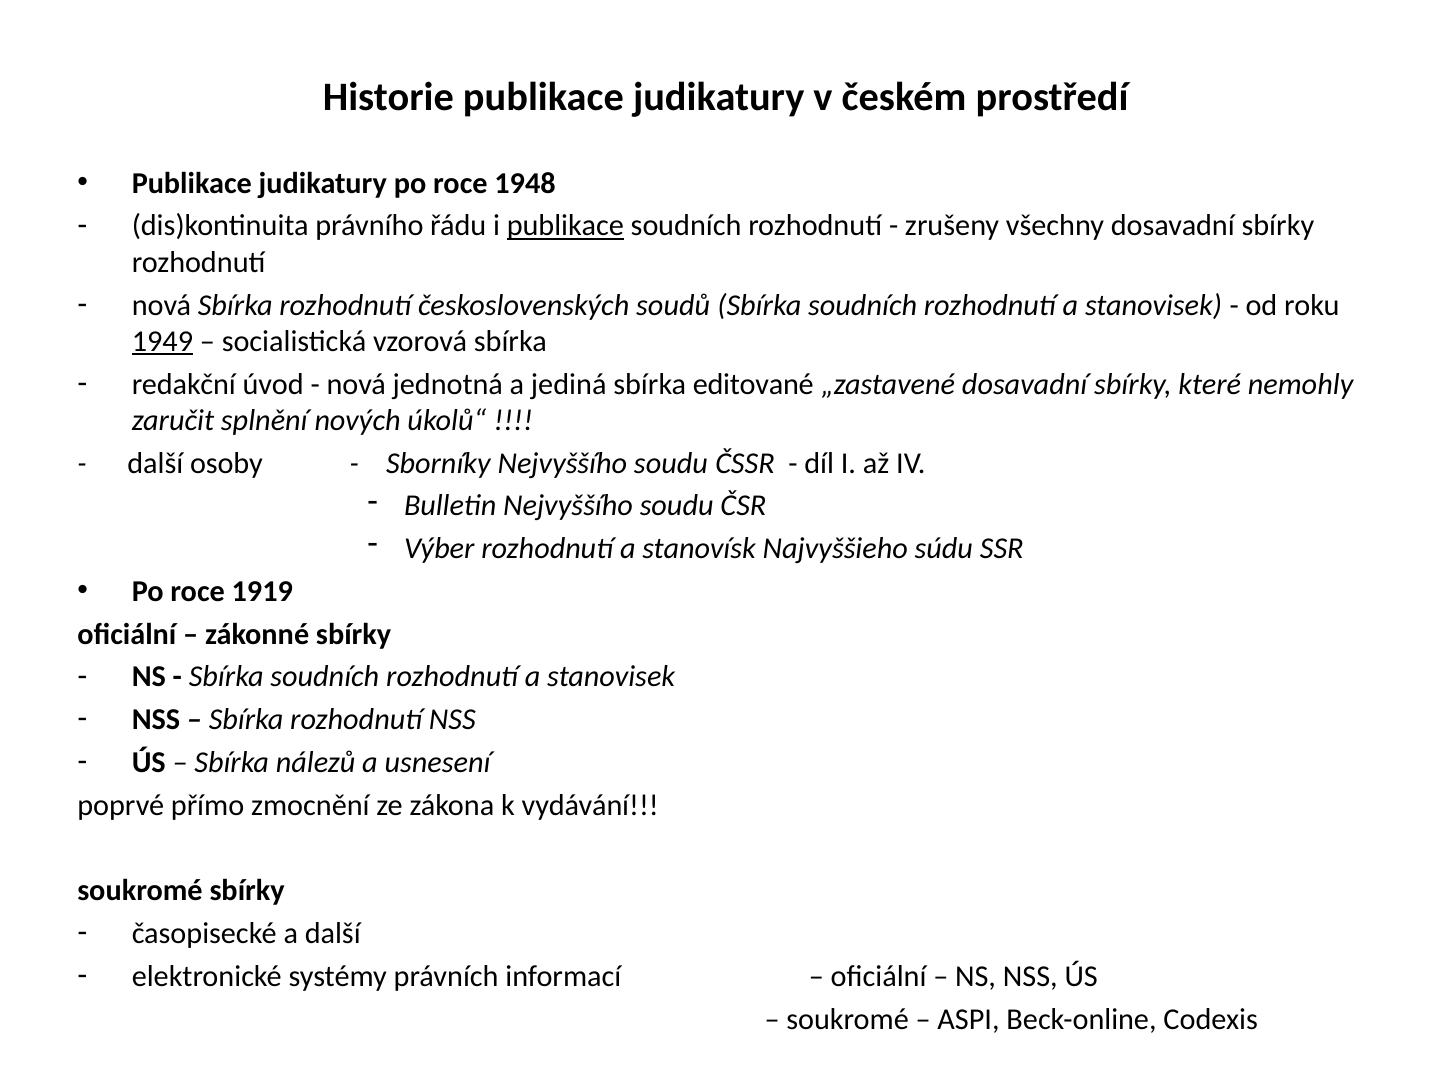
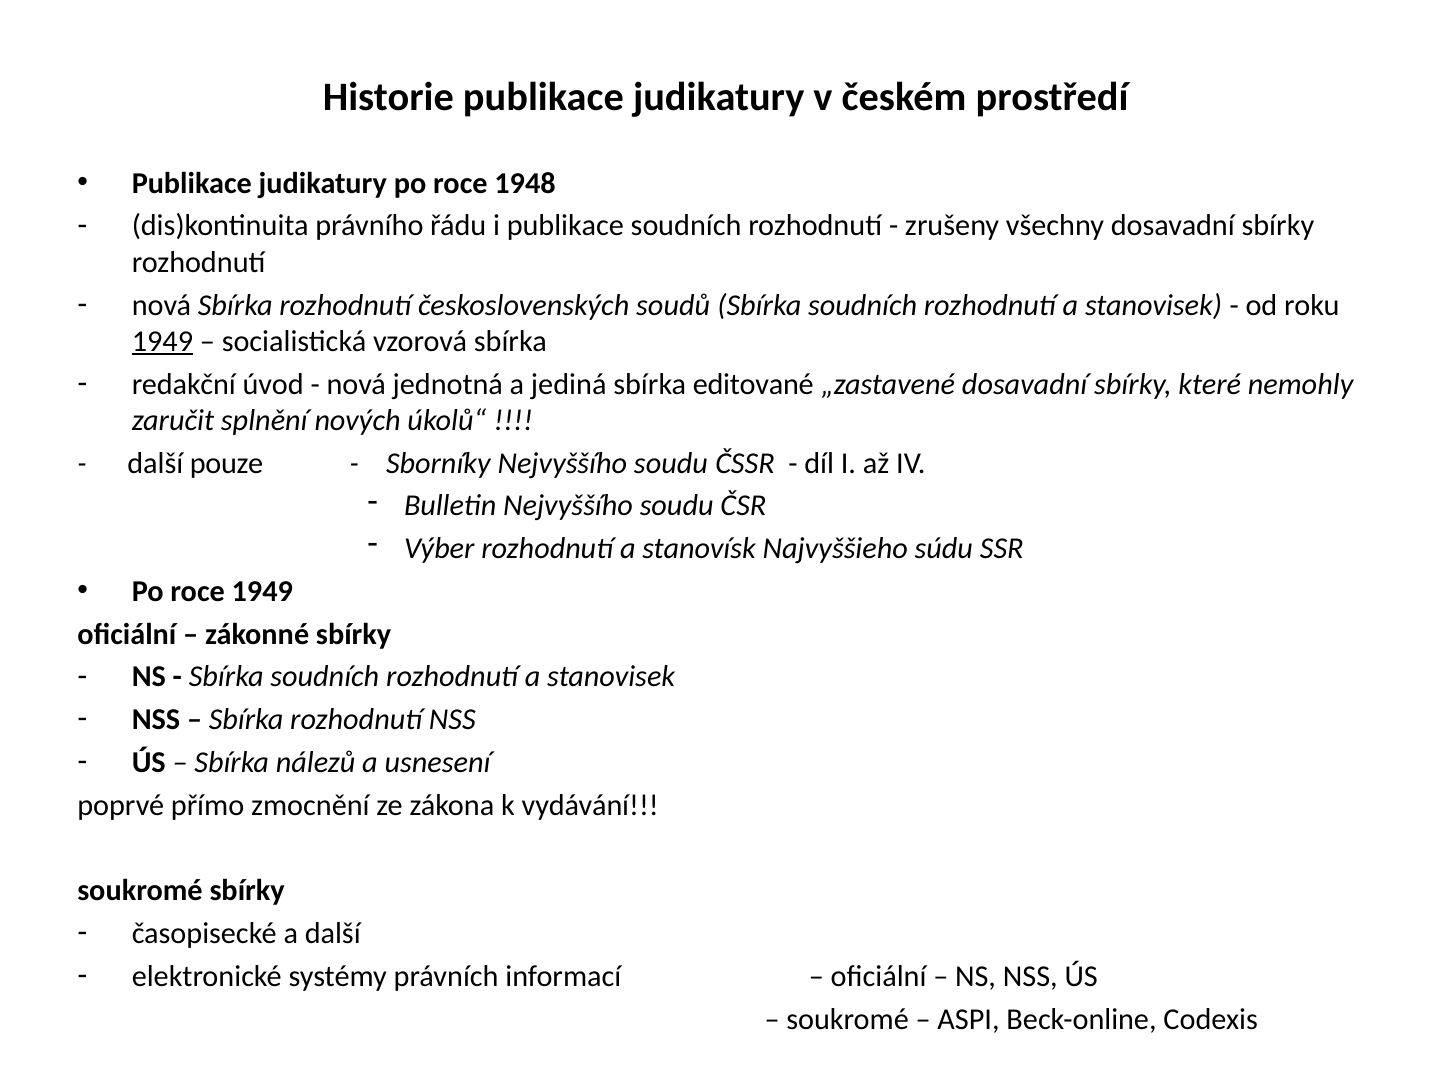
publikace underline: present -> none (565, 226)
osoby: osoby -> pouze (227, 463)
roce 1919: 1919 -> 1949 (262, 591)
